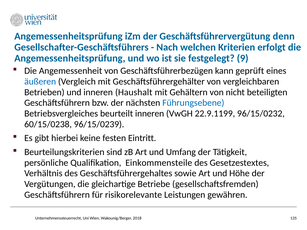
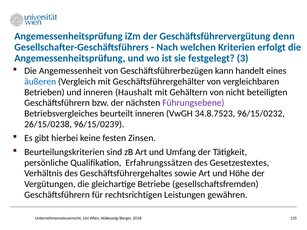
9: 9 -> 3 (243, 58)
geprüft: geprüft -> handelt (250, 71)
Führungsebene colour: blue -> purple (193, 103)
22.9.1199: 22.9.1199 -> 34.8.7523 (215, 114)
60/15/0238: 60/15/0238 -> 26/15/0238 (48, 124)
Eintritt: Eintritt -> Zinsen (142, 138)
Einkommensteile: Einkommensteile -> Erfahrungssätzen (159, 163)
risikorelevante: risikorelevante -> rechtsrichtigen (134, 195)
